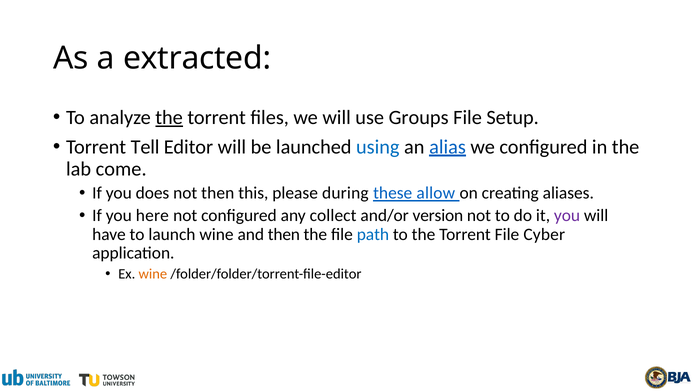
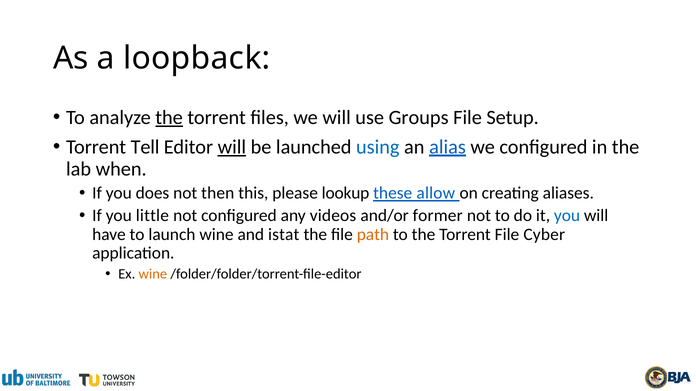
extracted: extracted -> loopback (197, 58)
will underline: none -> present (232, 147)
come: come -> when (121, 169)
during: during -> lookup (346, 193)
here: here -> little (152, 216)
collect: collect -> videos (333, 216)
version: version -> former (438, 216)
you colour: purple -> blue (567, 216)
and then: then -> istat (284, 235)
path colour: blue -> orange (373, 235)
